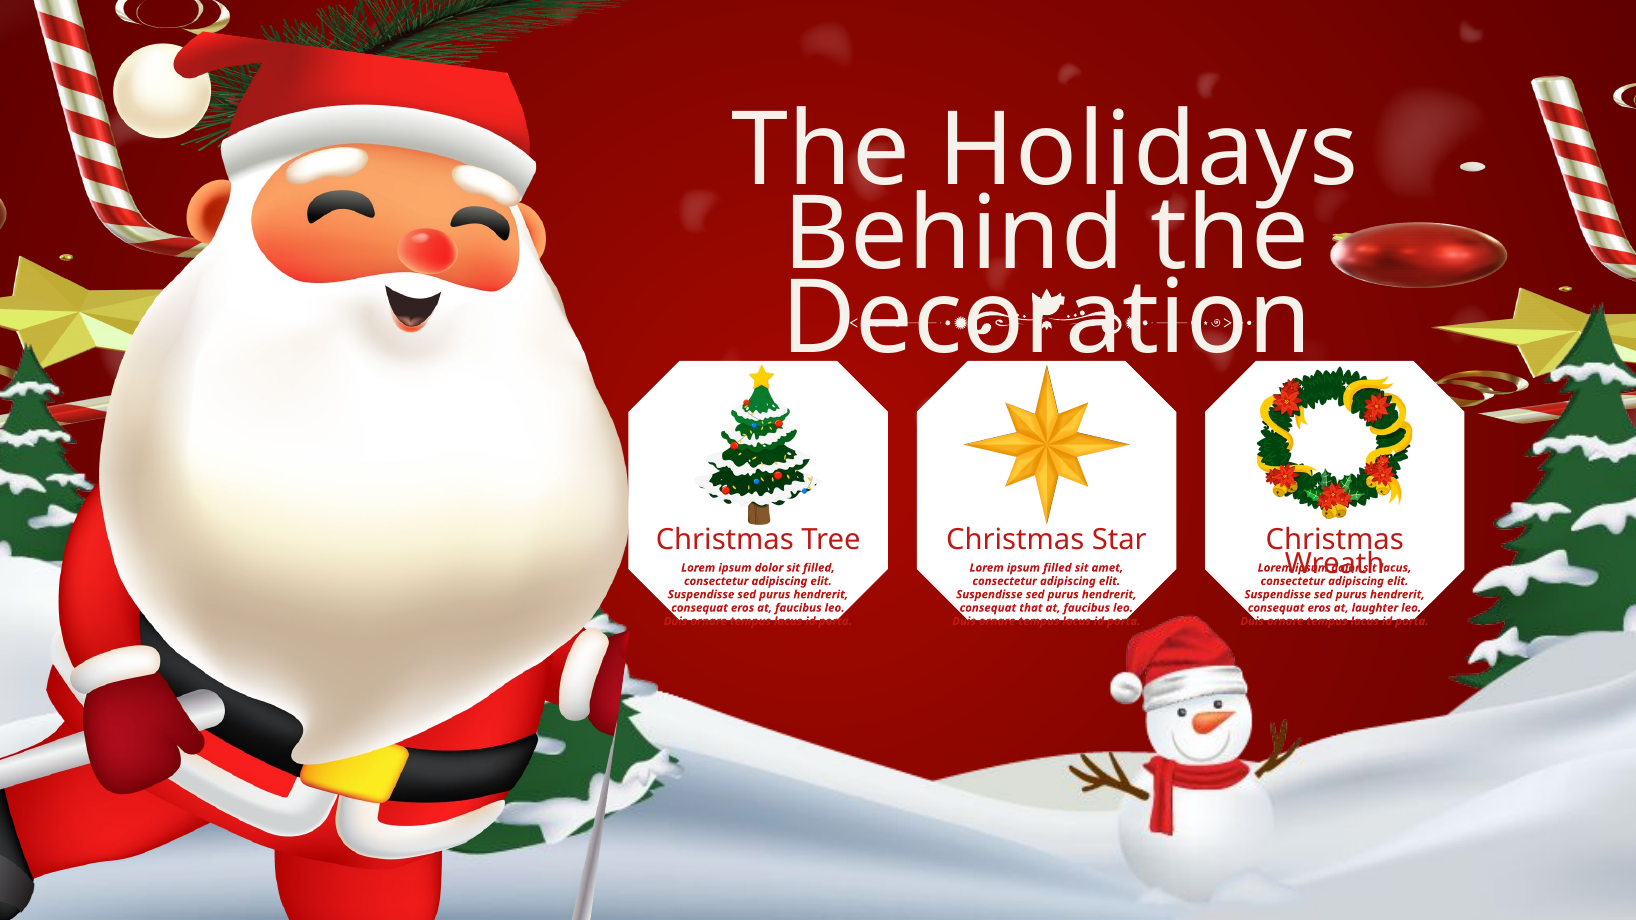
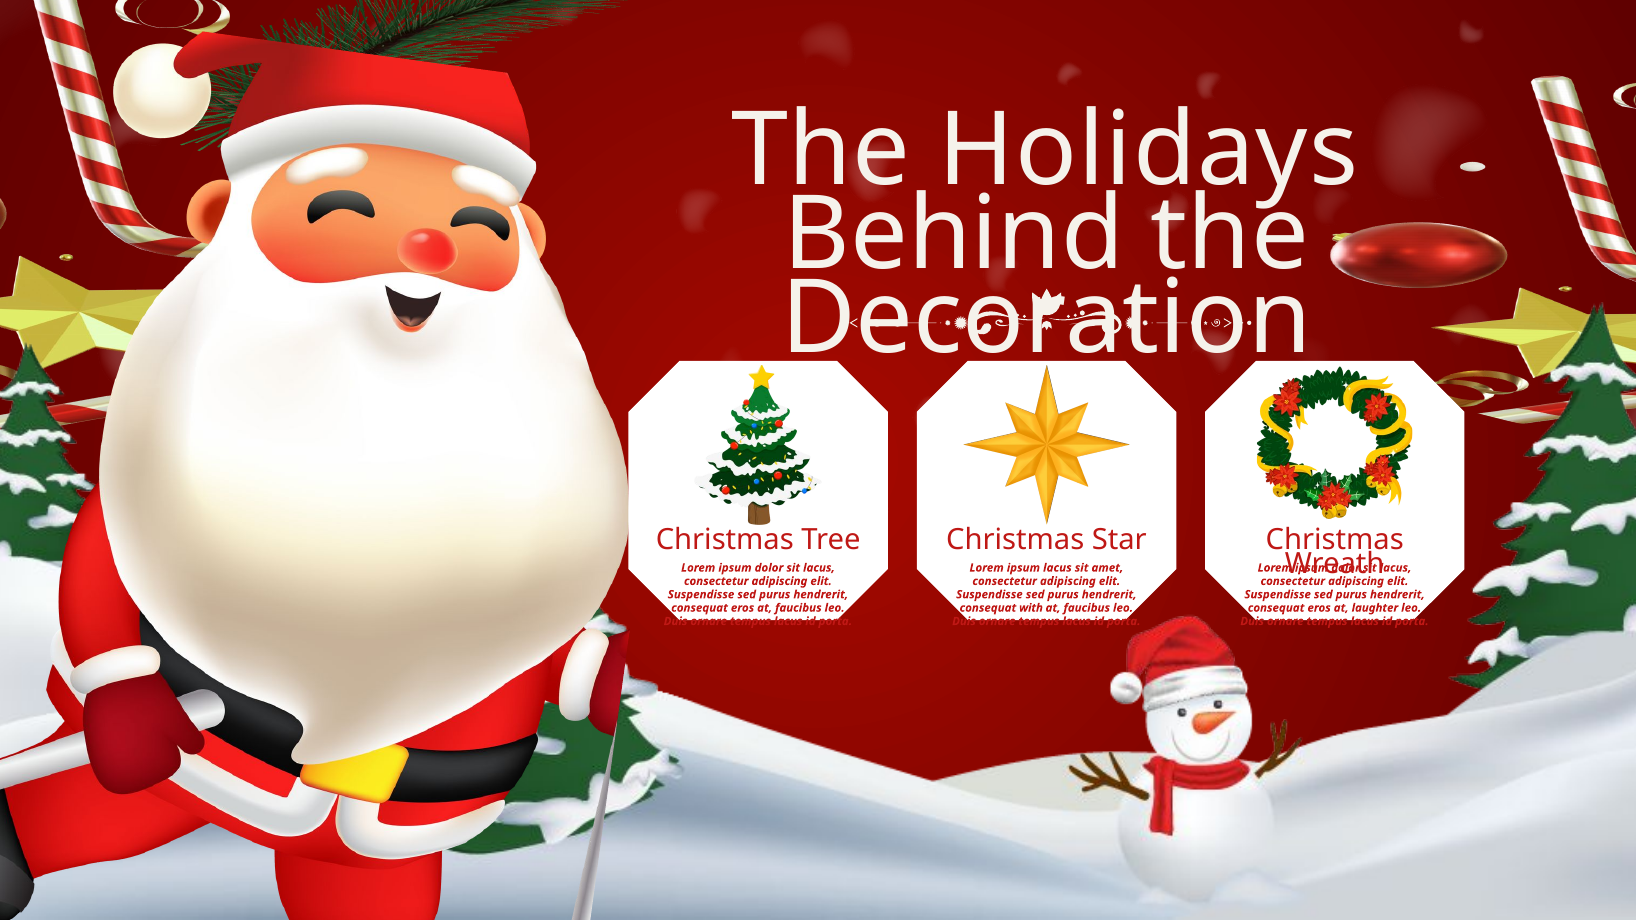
filled: filled -> lacus (819, 568)
ipsum filled: filled -> lacus (1057, 568)
that: that -> with (1031, 608)
